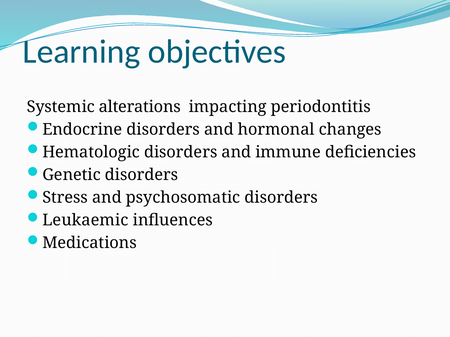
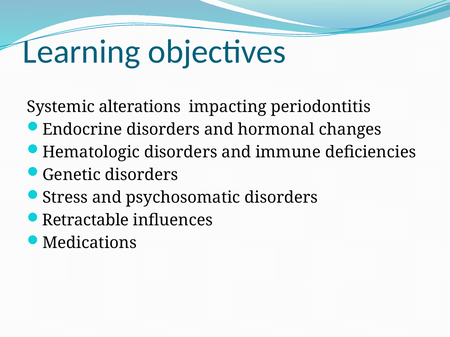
Leukaemic: Leukaemic -> Retractable (86, 221)
